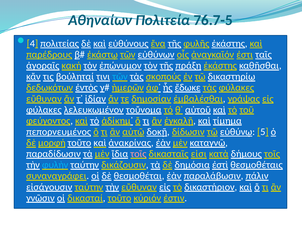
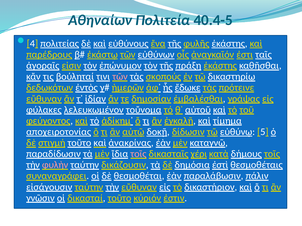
76.7-5: 76.7-5 -> 40.4-5 (213, 20)
κακή: κακή -> εἰσιν (71, 66)
τῶν colour: light blue -> pink (120, 77)
τὰς φύλακες: φύλακες -> πρότεινε (236, 88)
πεπορνευμένος: πεπορνευμένος -> αποχειροτονίας (59, 132)
μορφή: μορφή -> στιγμή (52, 143)
εἰσι: εἰσι -> χέρι (199, 154)
φυλὴν colour: light blue -> pink (55, 165)
